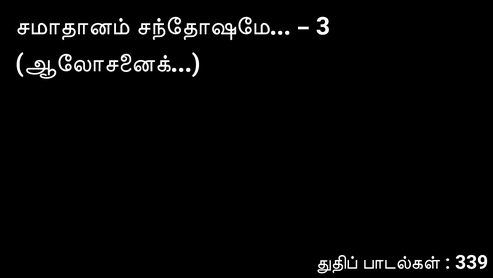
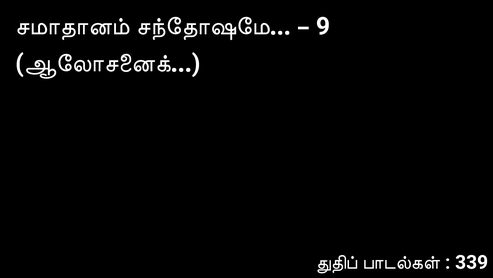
3: 3 -> 9 (323, 26)
